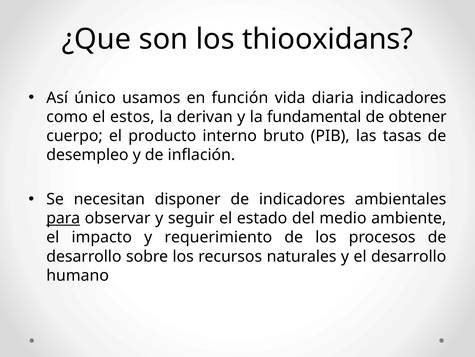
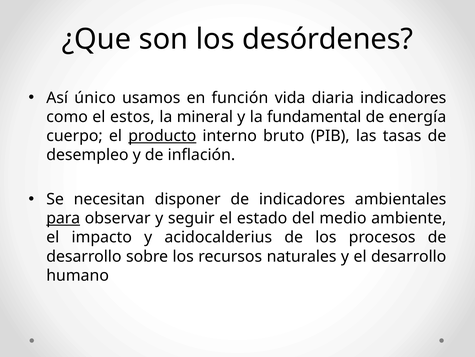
thiooxidans: thiooxidans -> desórdenes (328, 39)
derivan: derivan -> mineral (205, 117)
obtener: obtener -> energía (417, 117)
producto underline: none -> present (162, 136)
requerimiento: requerimiento -> acidocalderius (218, 237)
